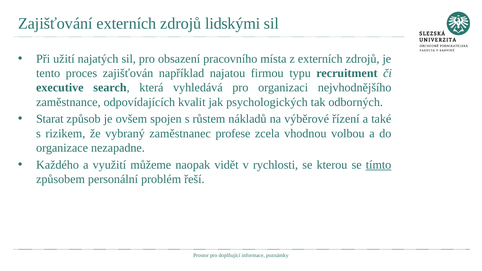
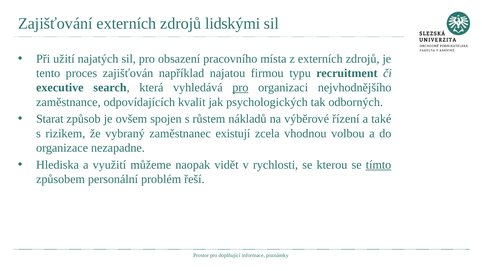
pro underline: none -> present (240, 88)
profese: profese -> existují (233, 133)
Každého: Každého -> Hlediska (58, 165)
